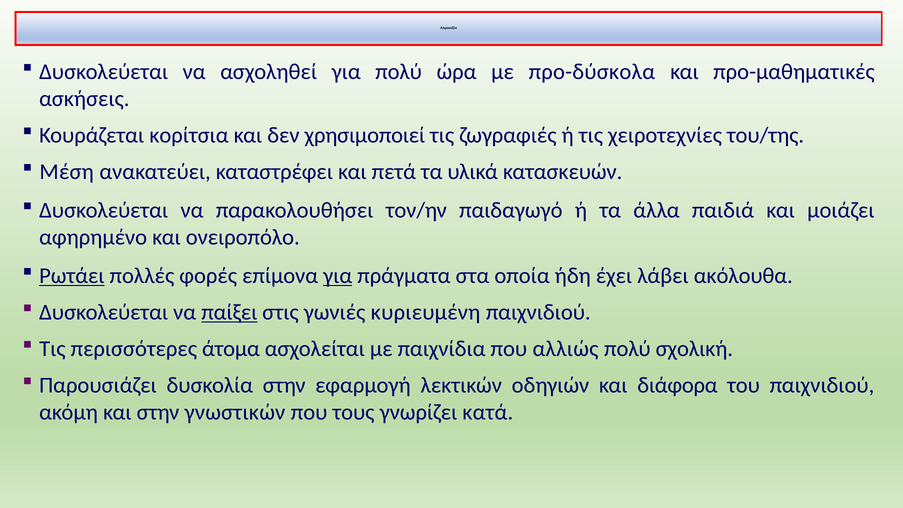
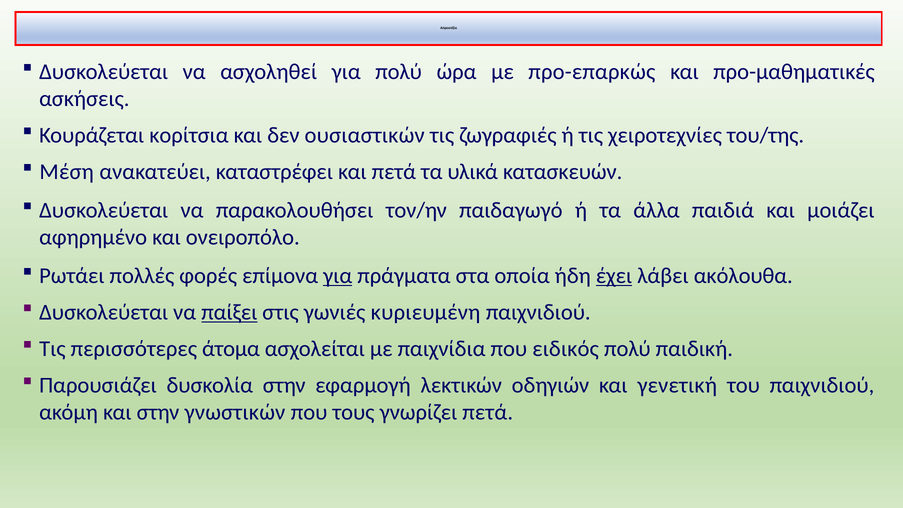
προ-δύσκολα: προ-δύσκολα -> προ-επαρκώς (592, 72)
χρησιμοποιεί: χρησιμοποιεί -> ουσιαστικών (365, 135)
Ρωτάει underline: present -> none (72, 276)
έχει underline: none -> present (614, 276)
αλλιώς: αλλιώς -> ειδικός (566, 349)
σχολική: σχολική -> παιδική (694, 349)
διάφορα: διάφορα -> γενετική (677, 385)
γνωρίζει κατά: κατά -> πετά (488, 412)
